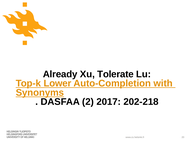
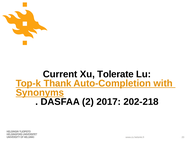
Already: Already -> Current (60, 74)
Lower: Lower -> Thank (57, 83)
